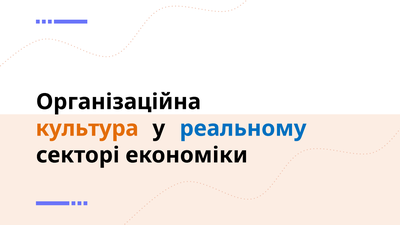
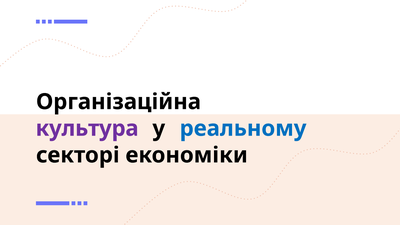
культура colour: orange -> purple (87, 128)
